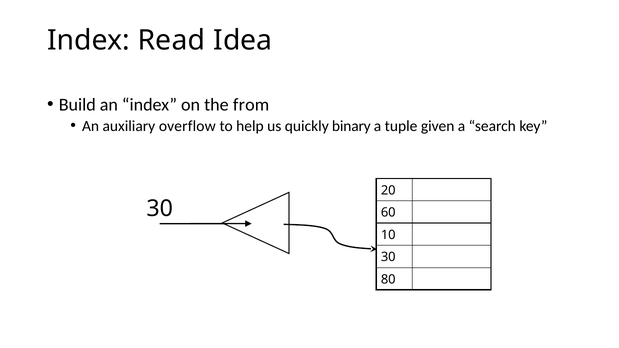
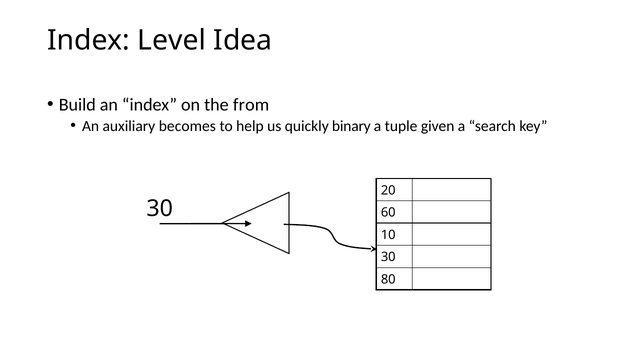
Read: Read -> Level (172, 40)
overflow: overflow -> becomes (187, 126)
